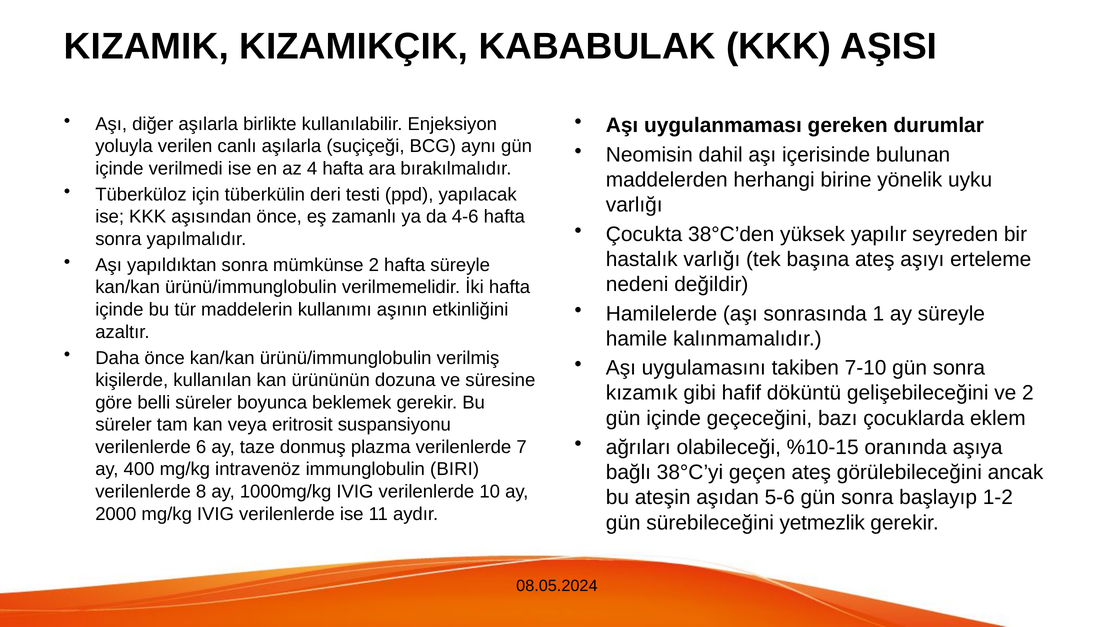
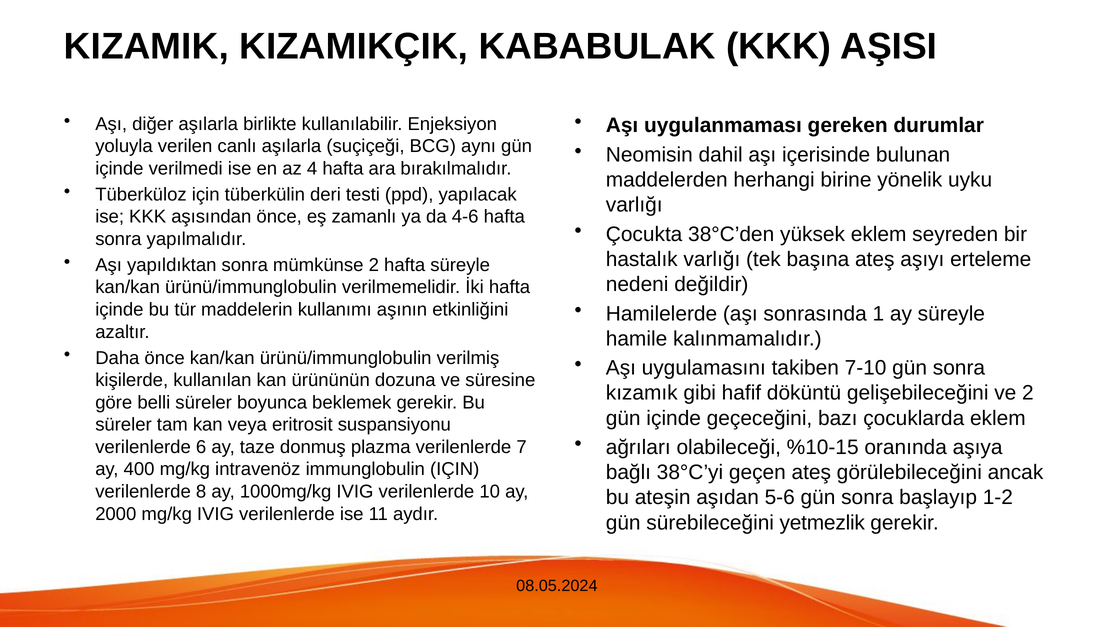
yüksek yapılır: yapılır -> eklem (879, 234)
immunglobulin BIRI: BIRI -> IÇIN (455, 469)
